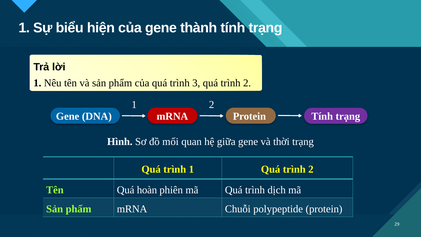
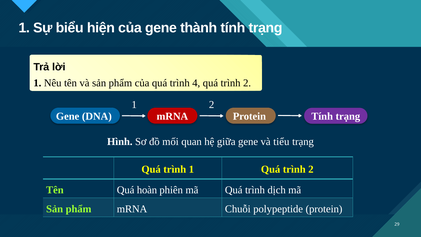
3: 3 -> 4 (196, 83)
thời: thời -> tiểu (281, 142)
